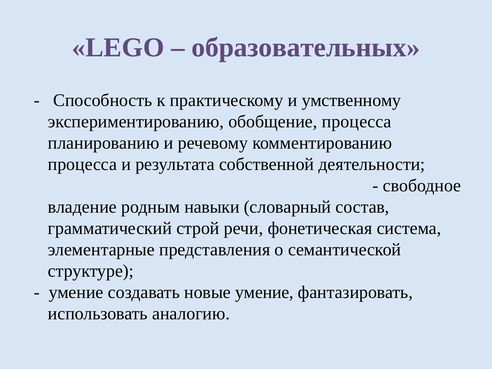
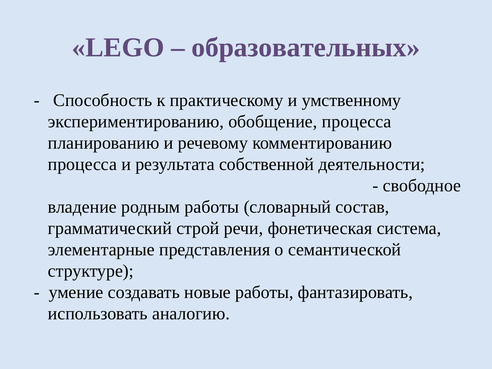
родным навыки: навыки -> работы (212, 207)
новые умение: умение -> работы (264, 292)
